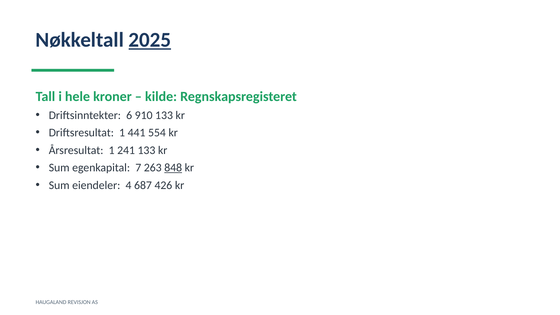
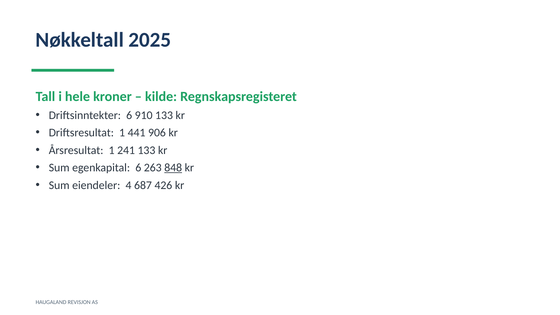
2025 underline: present -> none (150, 40)
554: 554 -> 906 (157, 133)
egenkapital 7: 7 -> 6 (138, 168)
